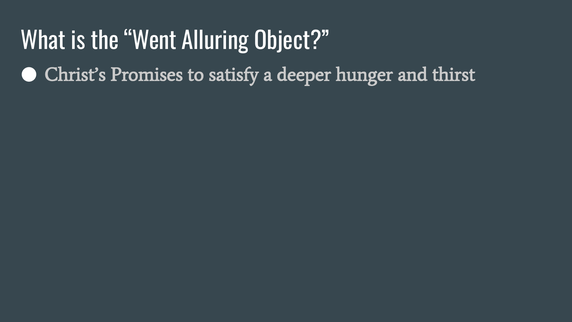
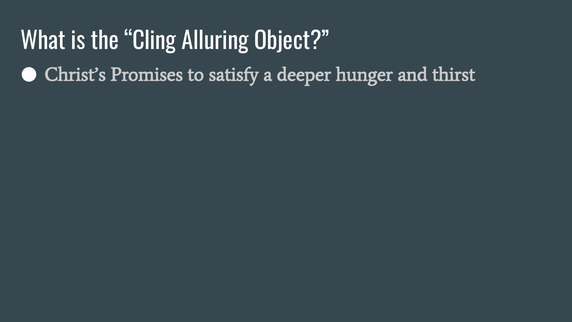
Went: Went -> Cling (150, 41)
